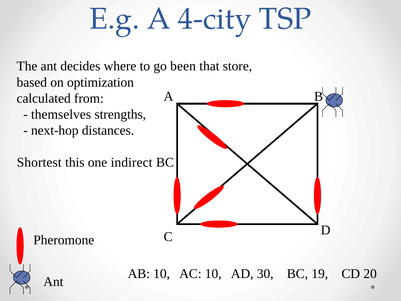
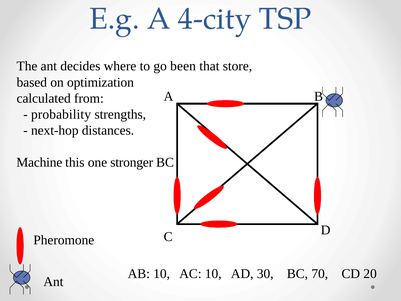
themselves: themselves -> probability (61, 114)
Shortest: Shortest -> Machine (39, 162)
indirect: indirect -> stronger (132, 162)
19: 19 -> 70 (320, 273)
